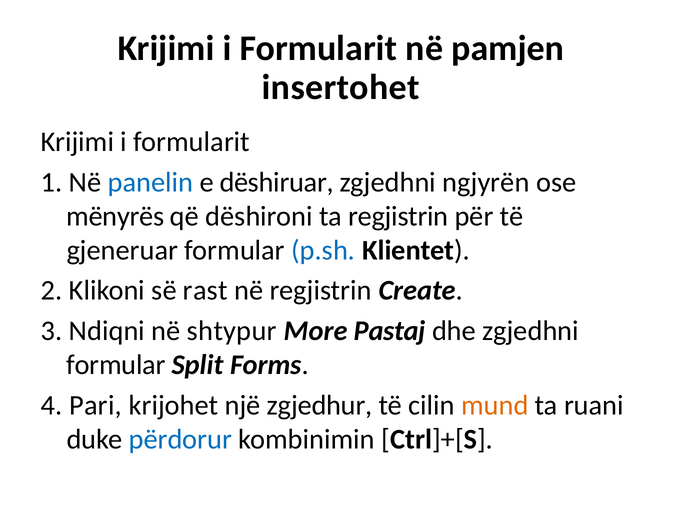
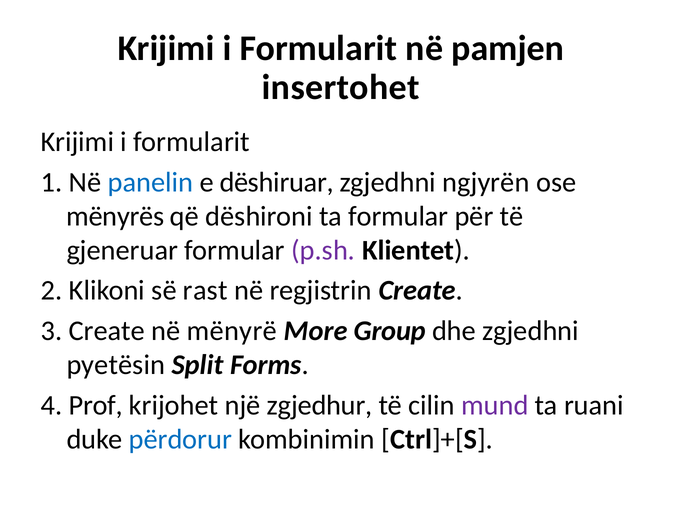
ta regjistrin: regjistrin -> formular (398, 216)
p.sh colour: blue -> purple (323, 250)
3 Ndiqni: Ndiqni -> Create (107, 330)
shtypur: shtypur -> mënyrë (232, 330)
Pastaj: Pastaj -> Group (390, 330)
formular: formular -> pyetësin (116, 365)
Pari: Pari -> Prof (96, 405)
mund colour: orange -> purple (495, 405)
